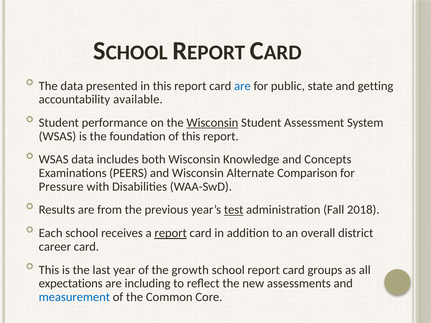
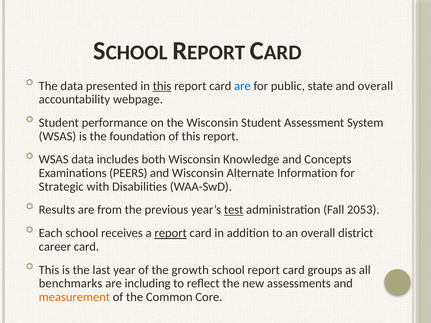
this underline: none -> present (162, 86)
and getting: getting -> overall (375, 86)
available: available -> webpage (138, 100)
Wisconsin underline: present -> none (212, 123)
Comparison: Comparison -> Information (307, 173)
Pressure: Pressure -> Strategic (61, 187)
2018: 2018 -> 2053 (363, 210)
expectations: expectations -> benchmarks (71, 284)
measurement colour: blue -> orange (74, 297)
